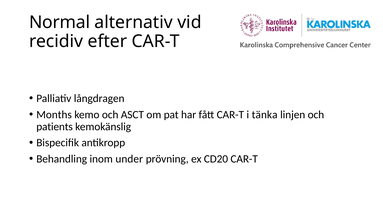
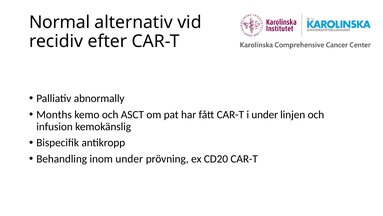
långdragen: långdragen -> abnormally (99, 98)
i tänka: tänka -> under (265, 114)
patients: patients -> infusion (55, 126)
